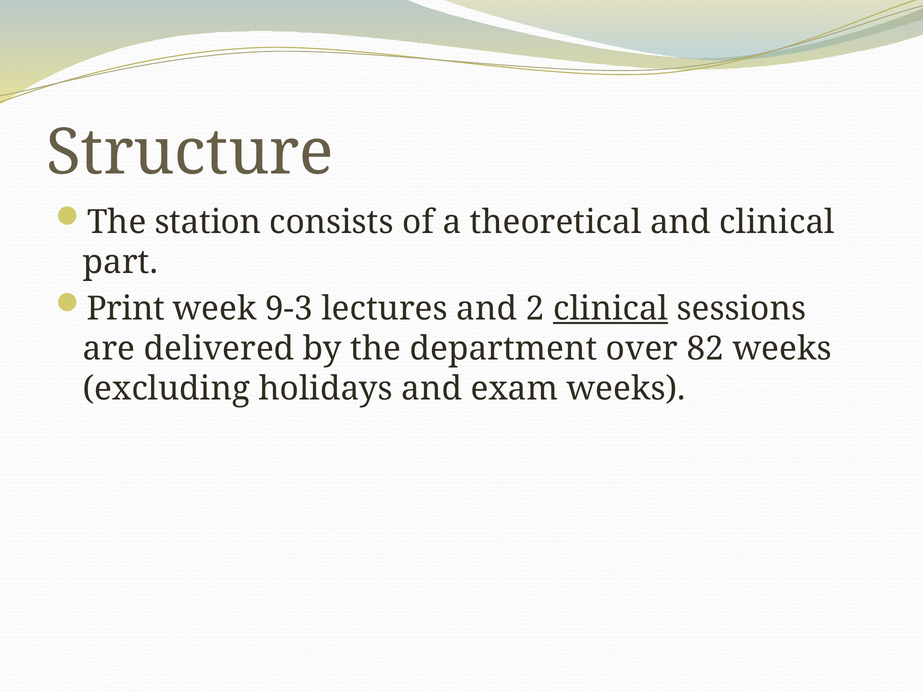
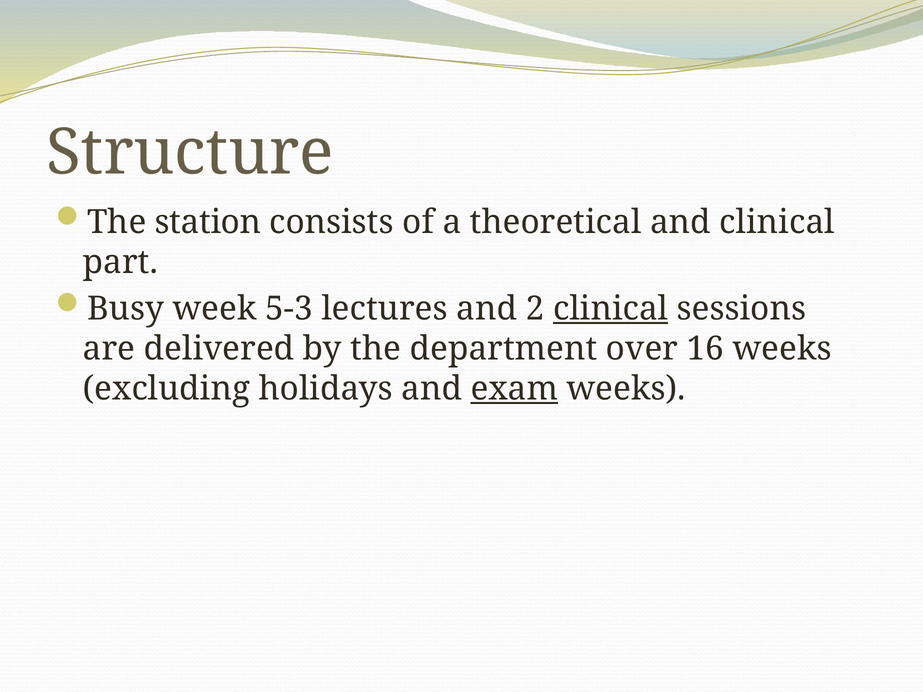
Print: Print -> Busy (126, 309)
9-3: 9-3 -> 5-3 (289, 309)
82: 82 -> 16 (705, 349)
exam underline: none -> present (514, 389)
